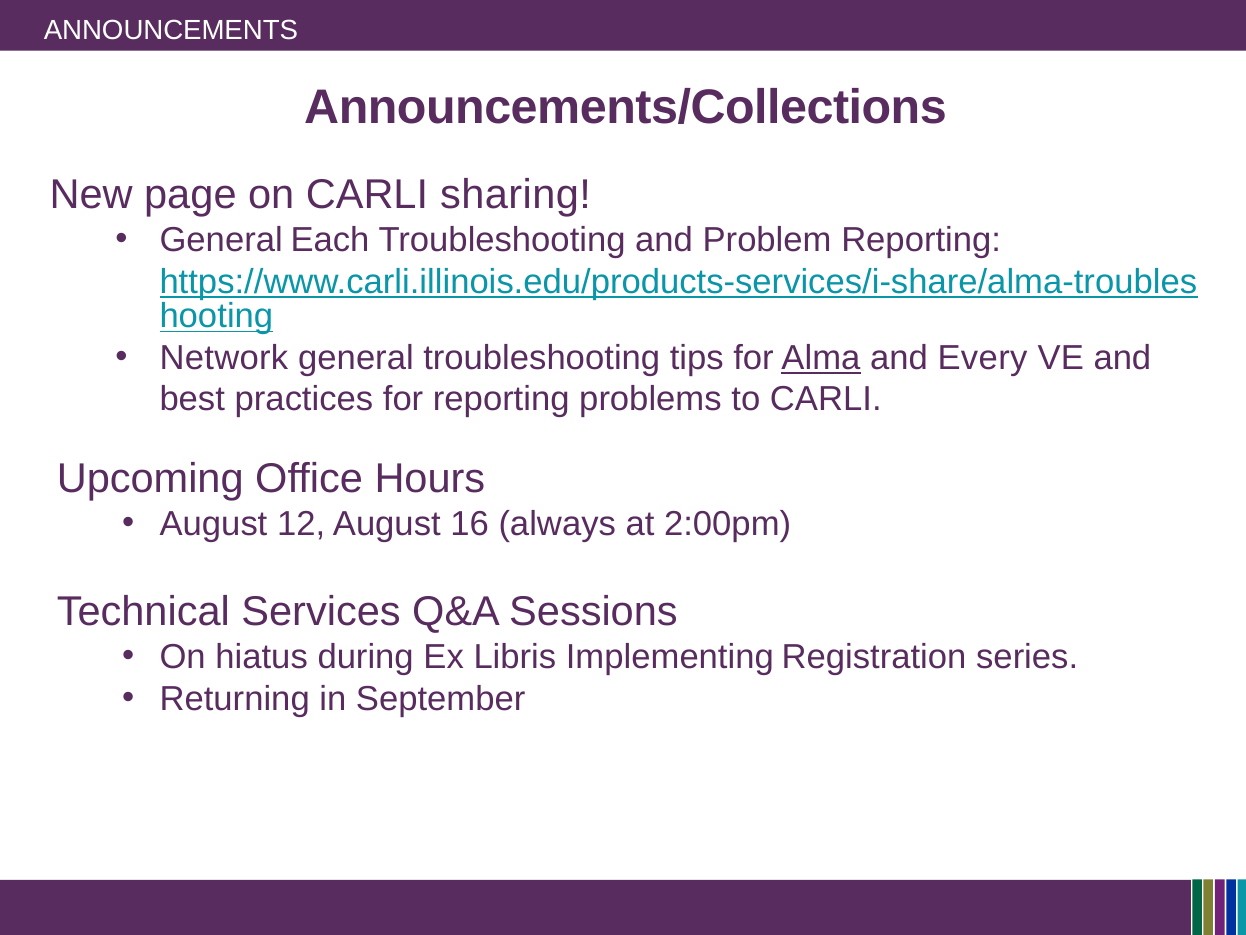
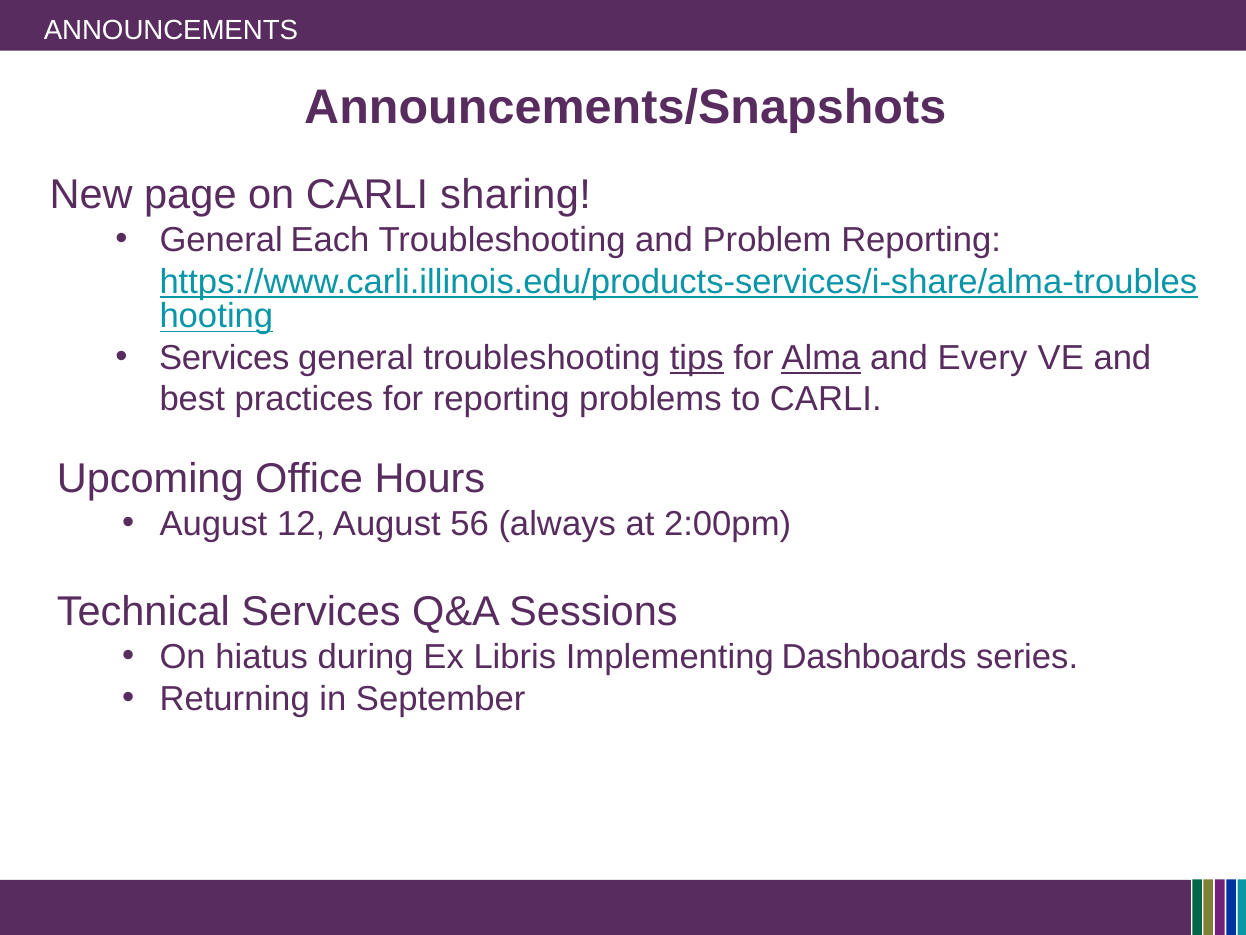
Announcements/Collections: Announcements/Collections -> Announcements/Snapshots (625, 108)
Network: Network -> Services (224, 358)
tips underline: none -> present (697, 358)
16: 16 -> 56 (470, 524)
Registration: Registration -> Dashboards (874, 657)
